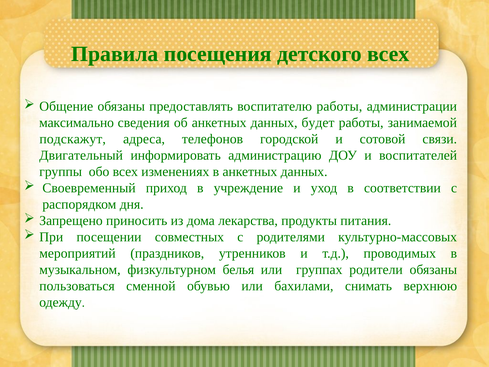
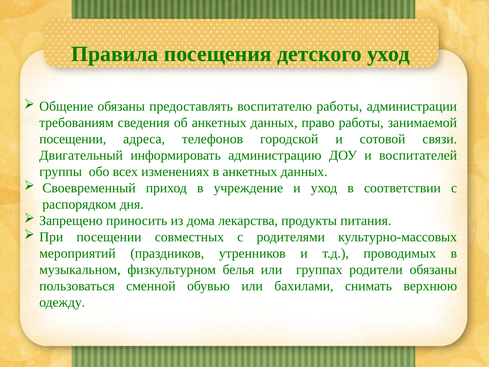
детского всех: всех -> уход (388, 54)
максимально: максимально -> требованиям (76, 123)
будет: будет -> право (318, 123)
подскажут: подскажут -> посещении (73, 139)
